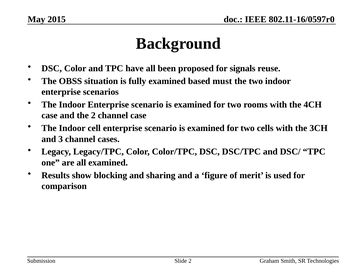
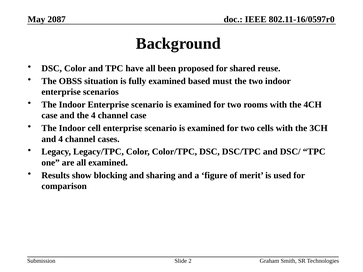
2015: 2015 -> 2087 (57, 19)
signals: signals -> shared (243, 68)
the 2: 2 -> 4 (93, 116)
and 3: 3 -> 4 (61, 139)
